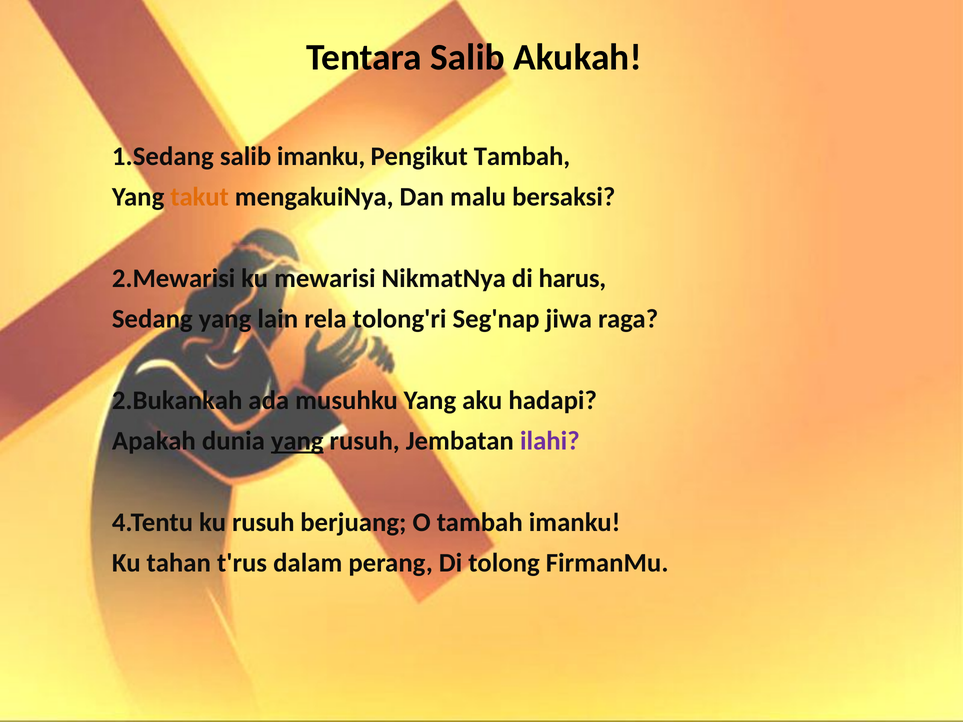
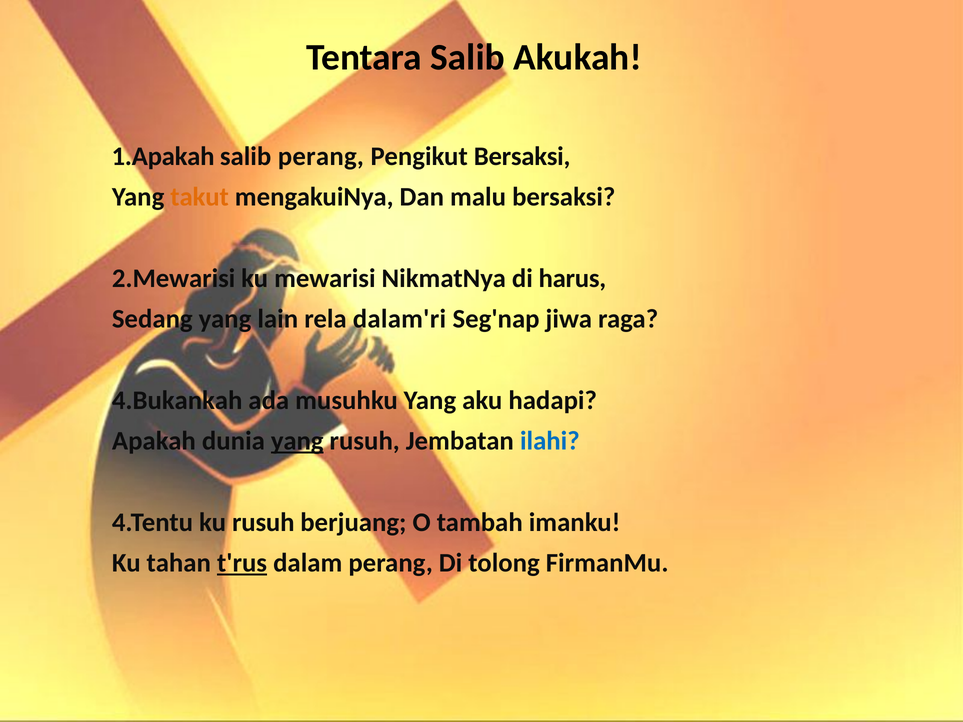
1.Sedang: 1.Sedang -> 1.Apakah (163, 156)
salib imanku: imanku -> perang (321, 156)
Pengikut Tambah: Tambah -> Bersaksi (522, 156)
tolong'ri: tolong'ri -> dalam'ri (399, 319)
2.Bukankah: 2.Bukankah -> 4.Bukankah (177, 400)
ilahi colour: purple -> blue (550, 441)
t'rus underline: none -> present (242, 563)
